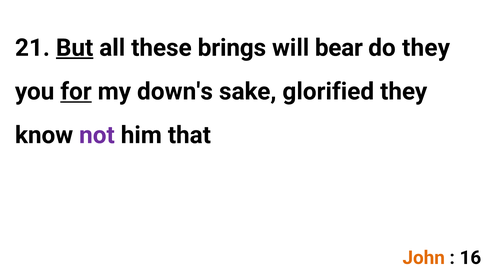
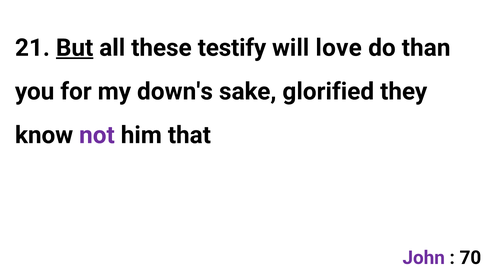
brings: brings -> testify (232, 48)
bear: bear -> love (339, 48)
do they: they -> than (426, 48)
for underline: present -> none (76, 92)
John colour: orange -> purple (424, 258)
16: 16 -> 70 (470, 258)
